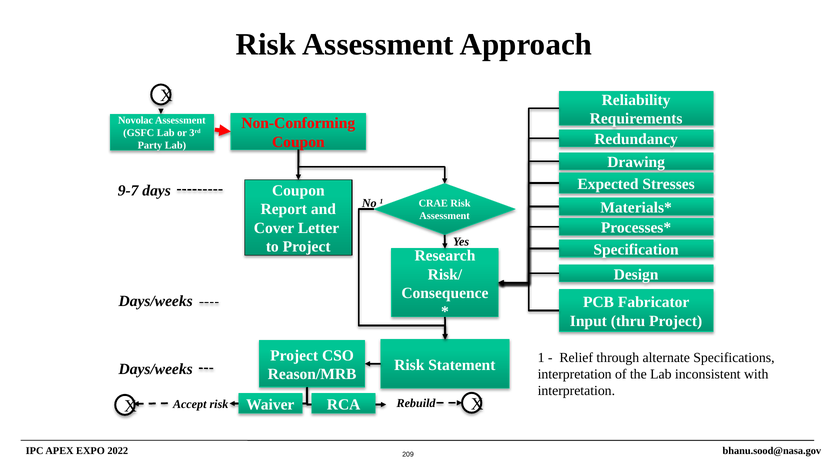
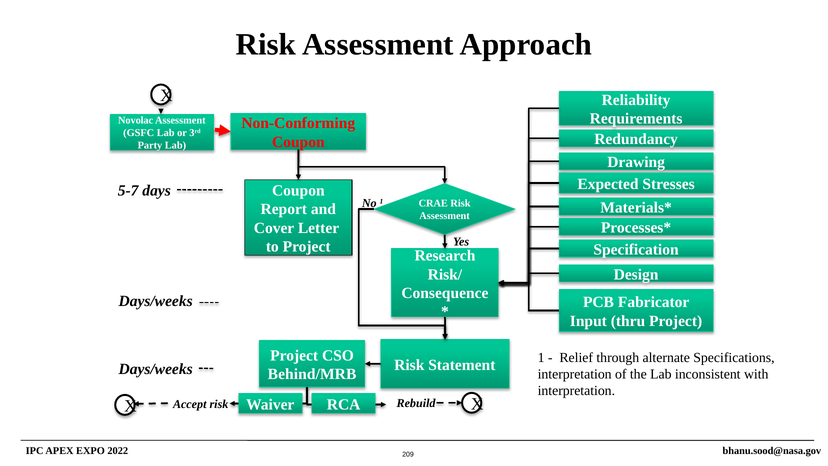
9-7: 9-7 -> 5-7 (128, 191)
Reason/MRB: Reason/MRB -> Behind/MRB (312, 374)
